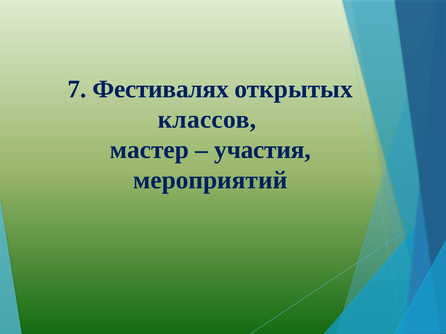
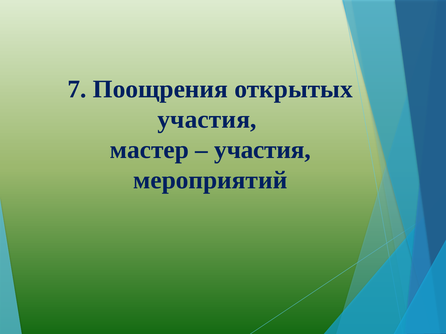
Фестивалях: Фестивалях -> Поощрения (160, 89)
классов: классов -> участия (207, 120)
